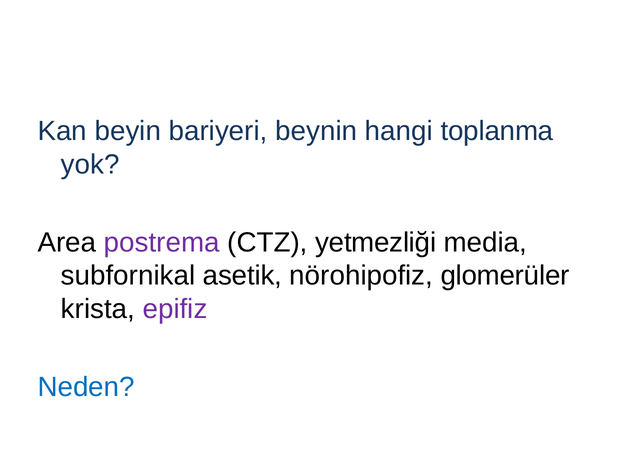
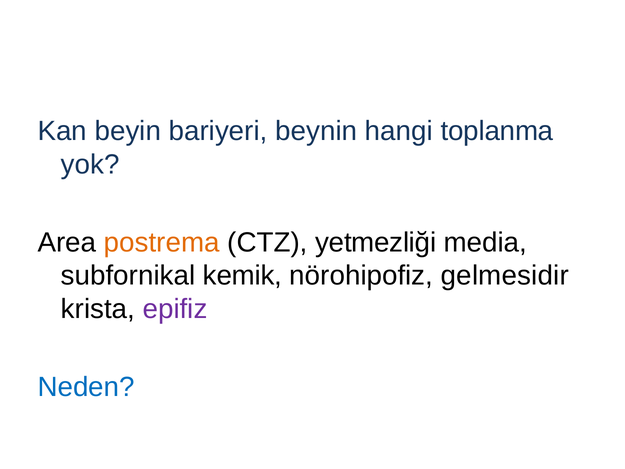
postrema colour: purple -> orange (162, 242)
asetik: asetik -> kemik (242, 276)
glomerüler: glomerüler -> gelmesidir (505, 276)
